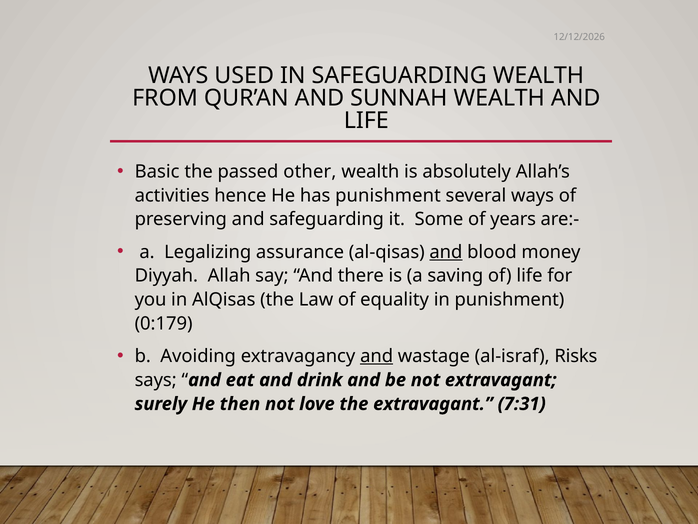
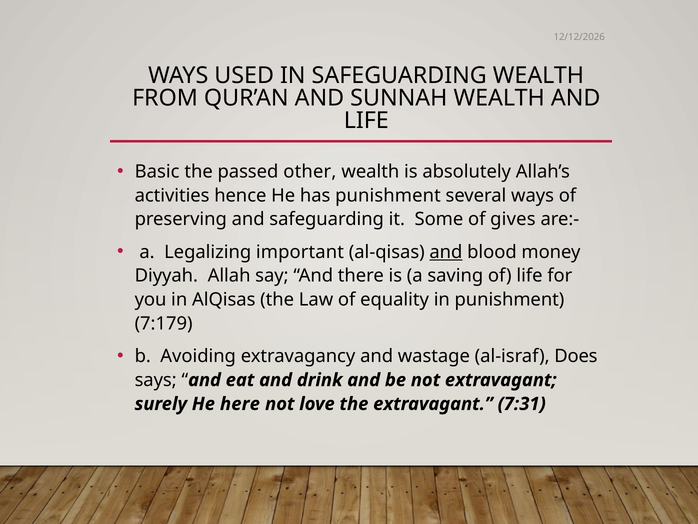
years: years -> gives (513, 219)
assurance: assurance -> important (300, 252)
0:179: 0:179 -> 7:179 (164, 323)
and underline: present -> none (377, 356)
Risks: Risks -> Does (576, 356)
then: then -> here (240, 404)
